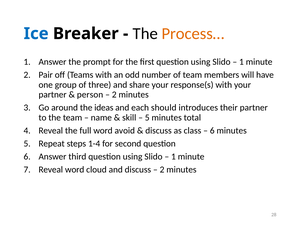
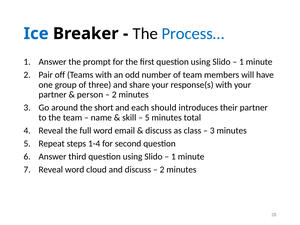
Process… colour: orange -> blue (193, 34)
ideas: ideas -> short (104, 108)
avoid: avoid -> email (125, 131)
6: 6 -> 3 (212, 131)
